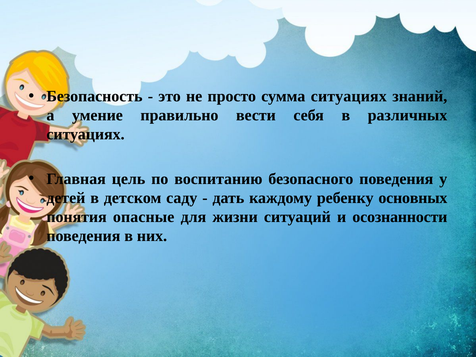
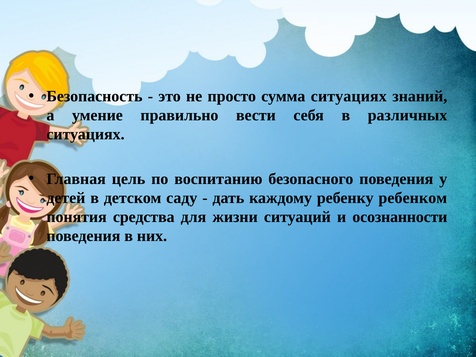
основных: основных -> ребенком (413, 198)
опасные: опасные -> средства (144, 217)
